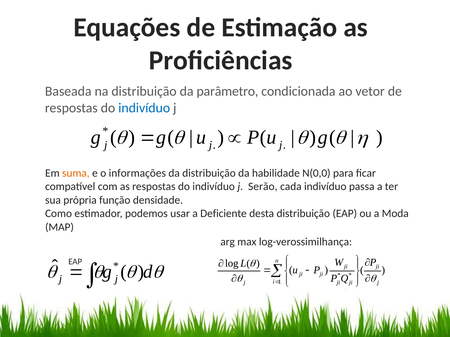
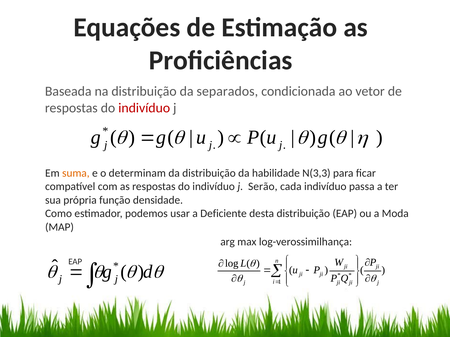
parâmetro: parâmetro -> separados (227, 92)
indivíduo colour: blue -> red (144, 108)
informações: informações -> determinam (137, 173)
N(0,0: N(0,0 -> N(3,3 (316, 173)
